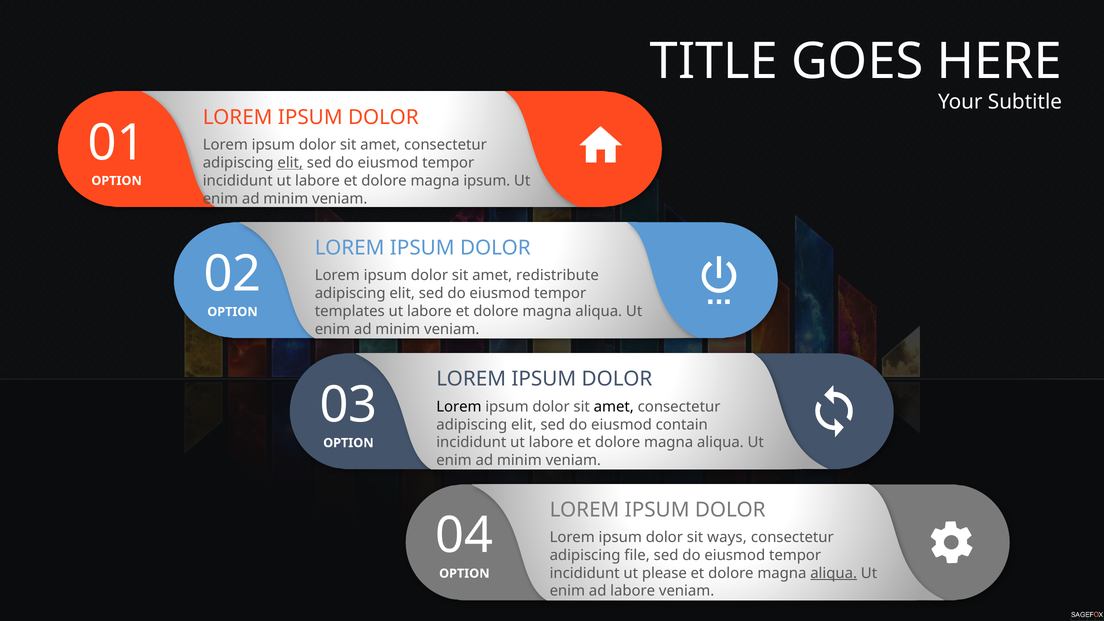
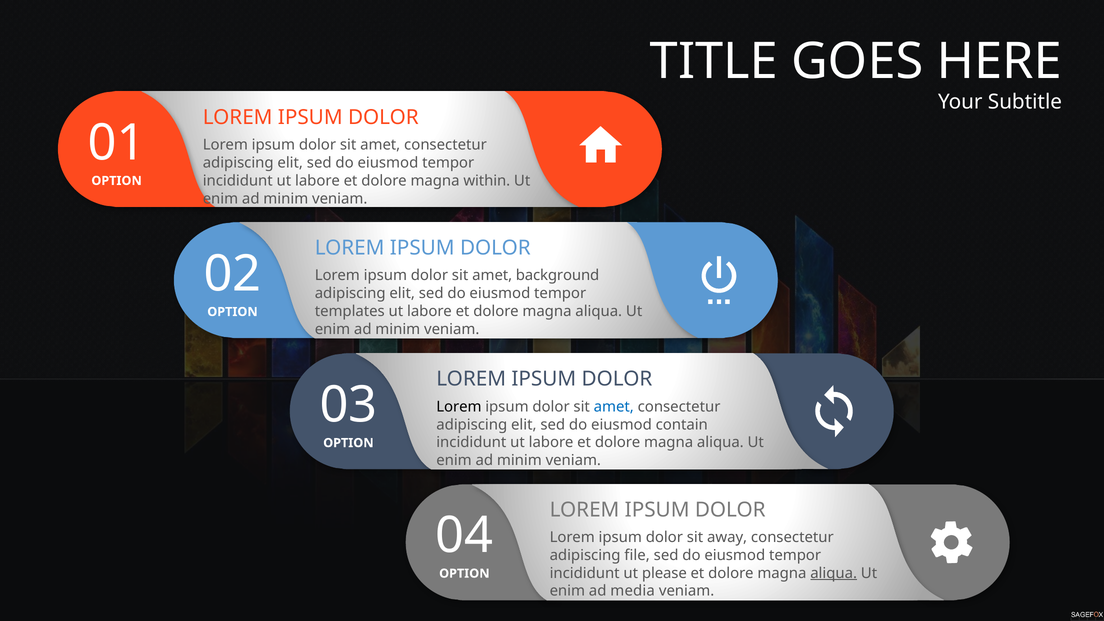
elit underline: present -> none (290, 163)
magna ipsum: ipsum -> within (487, 181)
redistribute: redistribute -> background (558, 276)
amet colour: black -> blue (614, 407)
ways: ways -> away (727, 537)
ad labore: labore -> media (633, 591)
